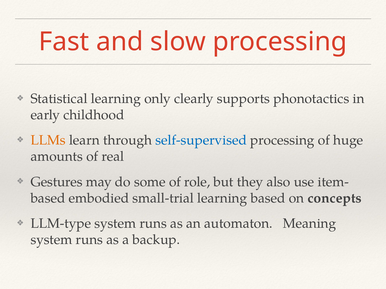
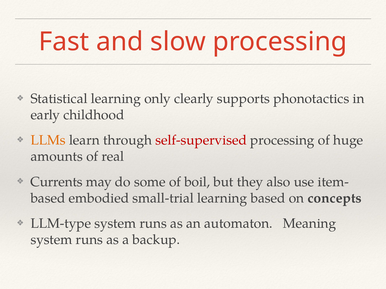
self-supervised colour: blue -> red (201, 140)
Gestures: Gestures -> Currents (57, 182)
role: role -> boil (197, 182)
